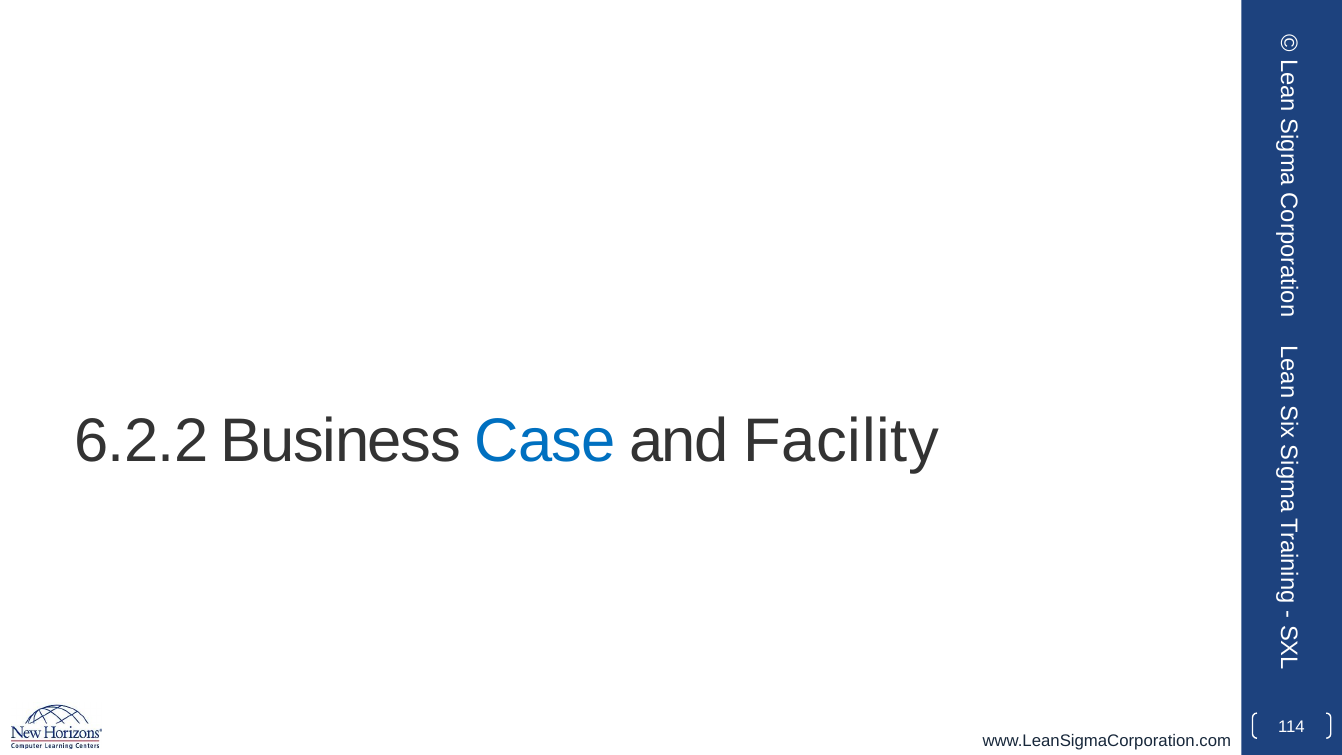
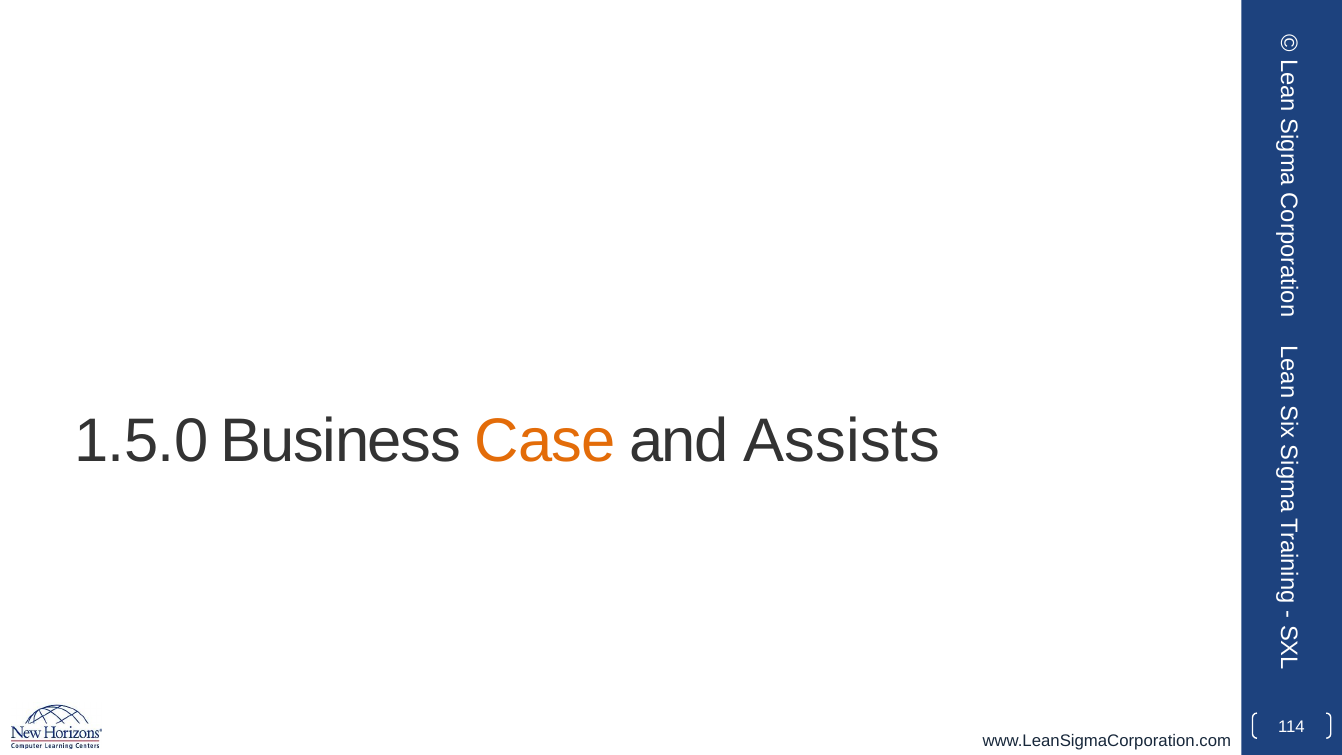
6.2.2: 6.2.2 -> 1.5.0 (141, 441)
Case colour: blue -> orange (545, 441)
Facility: Facility -> Assists (842, 441)
